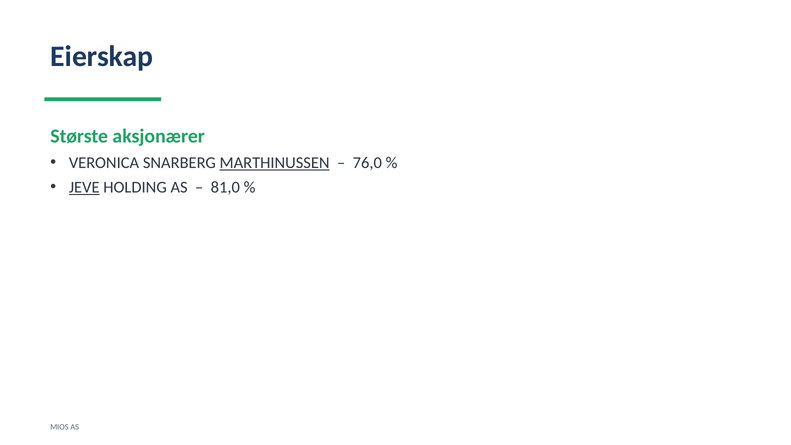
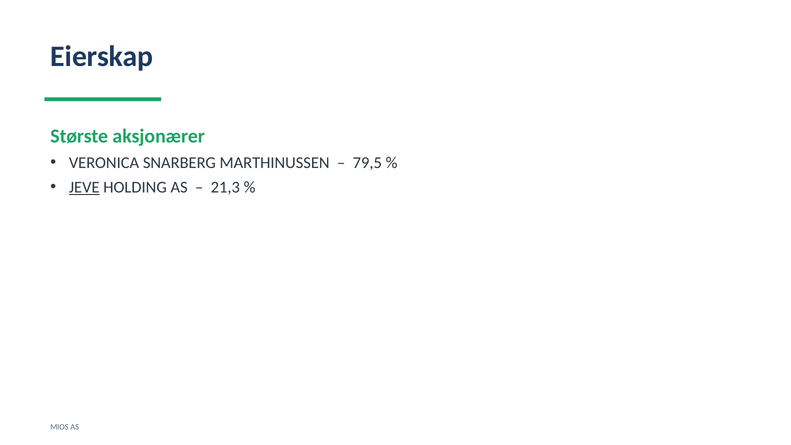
MARTHINUSSEN underline: present -> none (275, 163)
76,0: 76,0 -> 79,5 (367, 163)
81,0: 81,0 -> 21,3 (225, 187)
